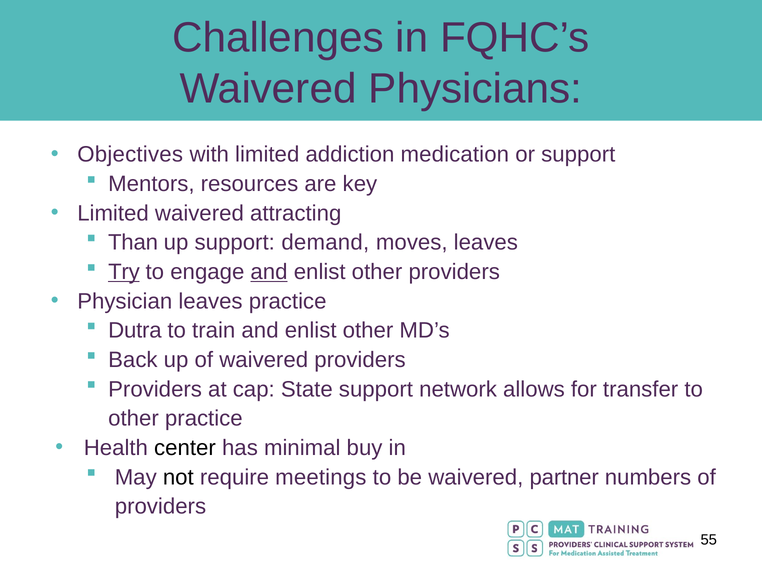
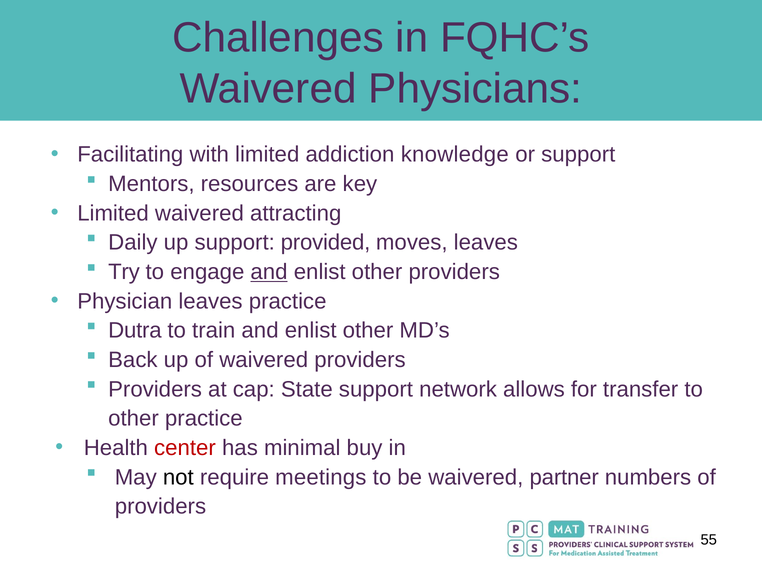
Objectives: Objectives -> Facilitating (130, 154)
medication: medication -> knowledge (455, 154)
Than: Than -> Daily (133, 242)
demand: demand -> provided (326, 242)
Try underline: present -> none (124, 272)
center colour: black -> red (185, 448)
